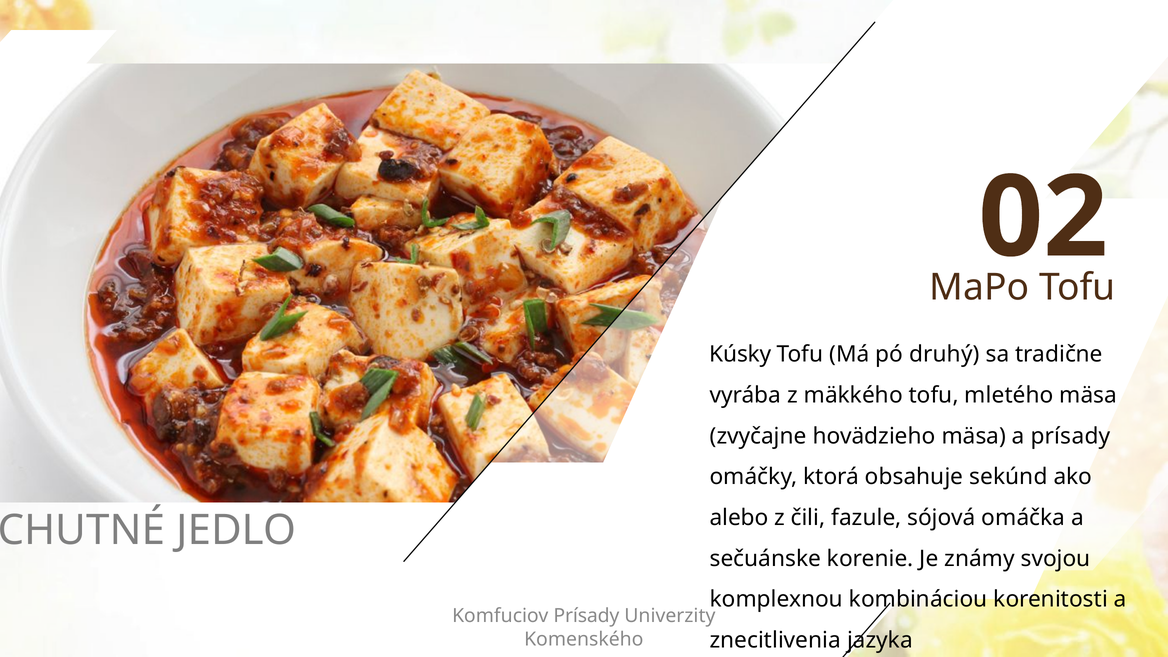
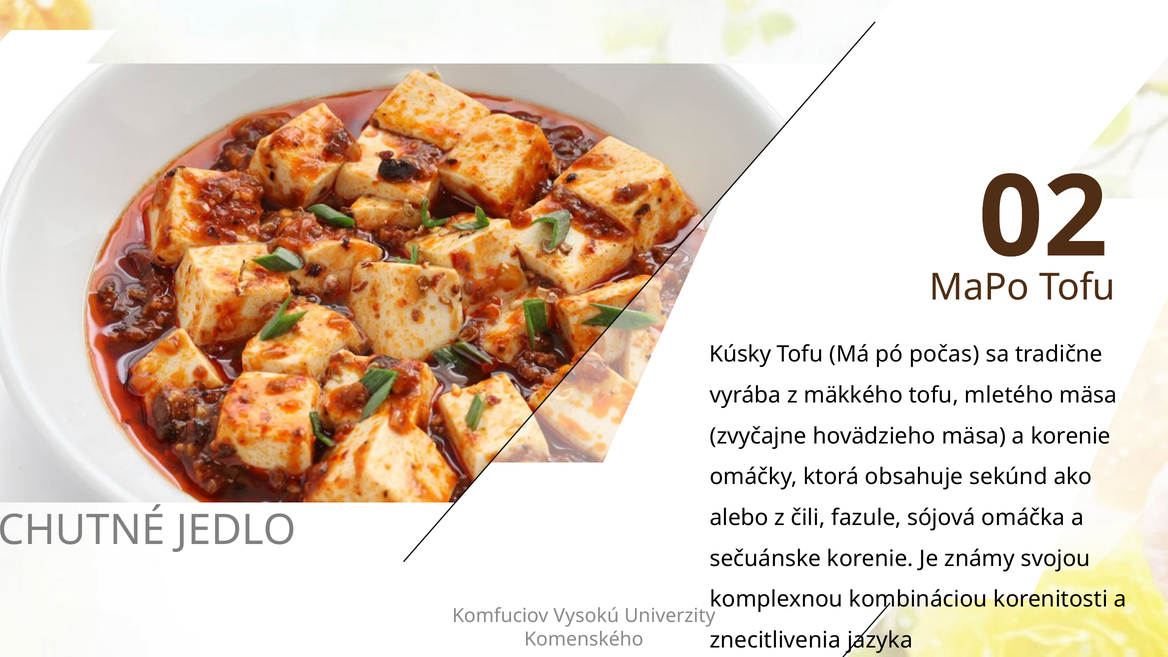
druhý: druhý -> počas (944, 354)
a prísady: prísady -> korenie (1071, 436)
Komfuciov Prísady: Prísady -> Vysokú (586, 616)
